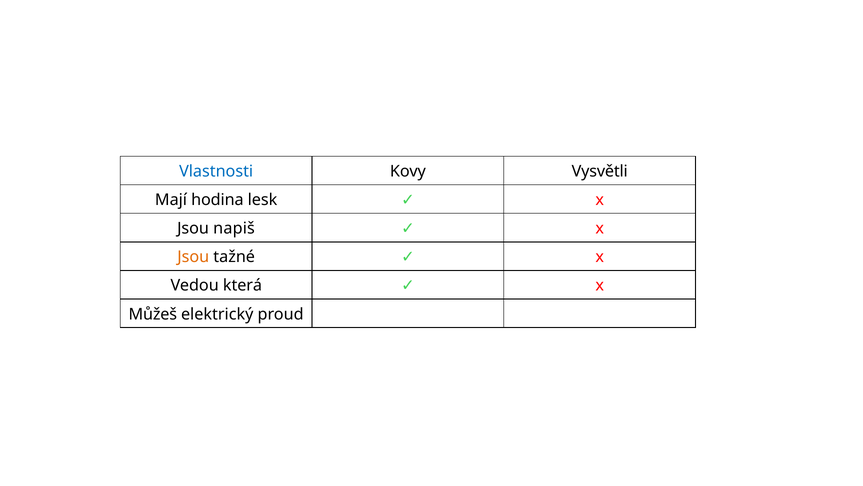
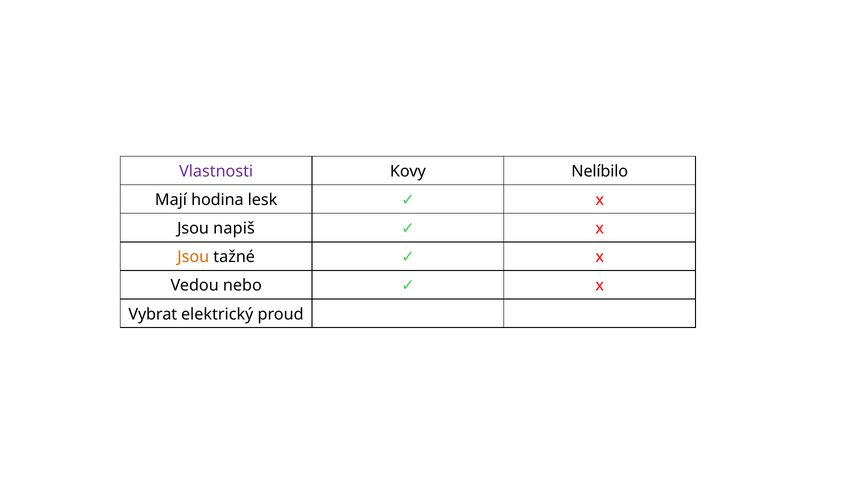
Vlastnosti colour: blue -> purple (216, 171)
Vysvětli: Vysvětli -> Nelíbilo (600, 171)
která: která -> nebo (242, 285)
Můžeš: Můžeš -> Vybrat (153, 314)
